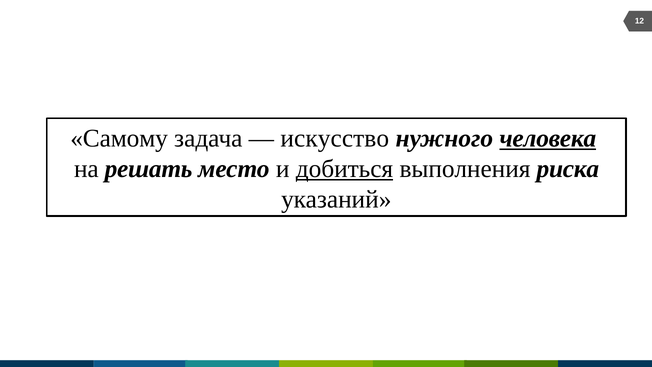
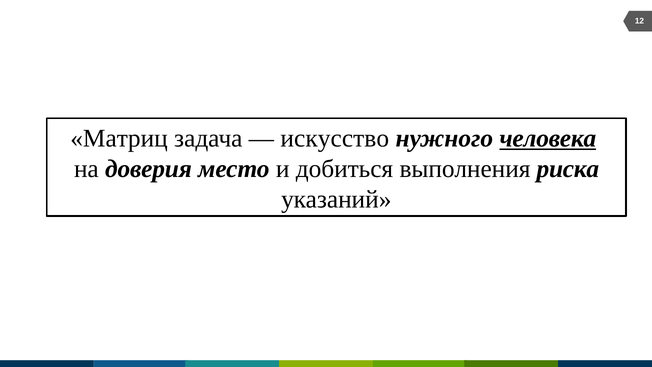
Самому: Самому -> Матриц (119, 138)
решать: решать -> доверия (148, 169)
добиться underline: present -> none (344, 169)
